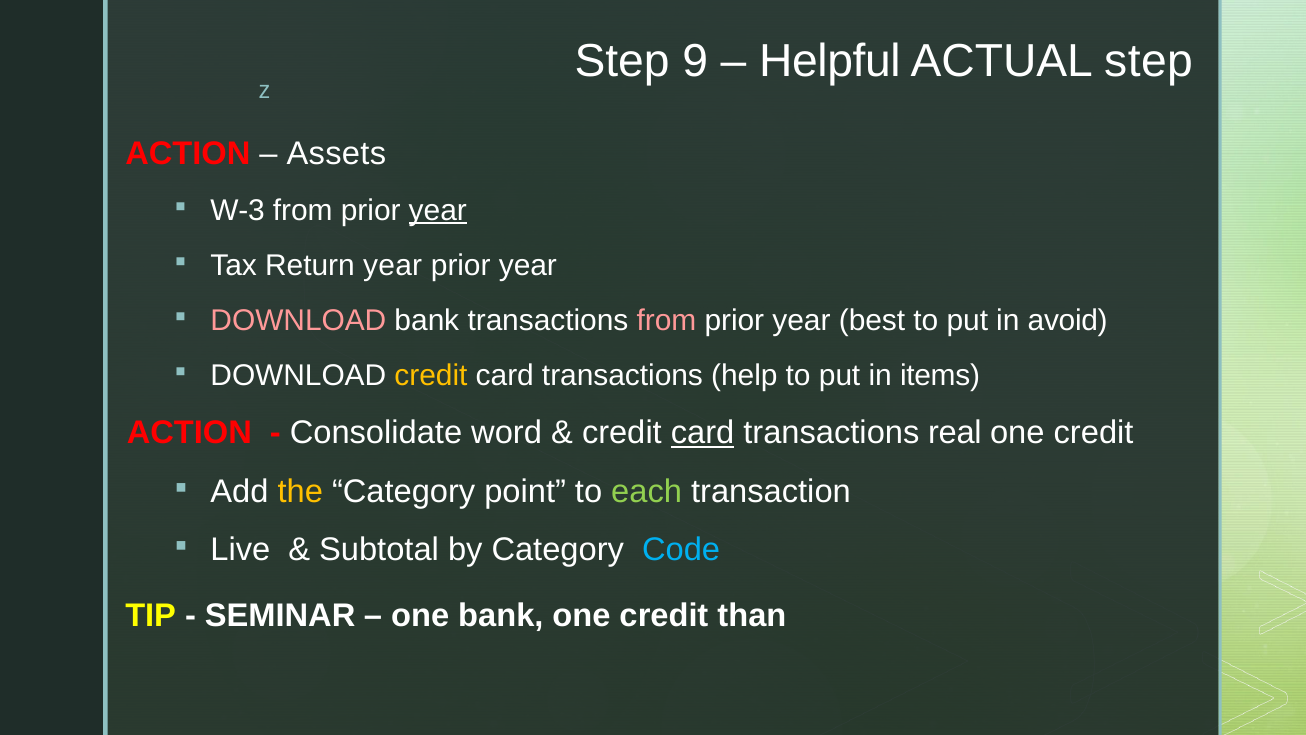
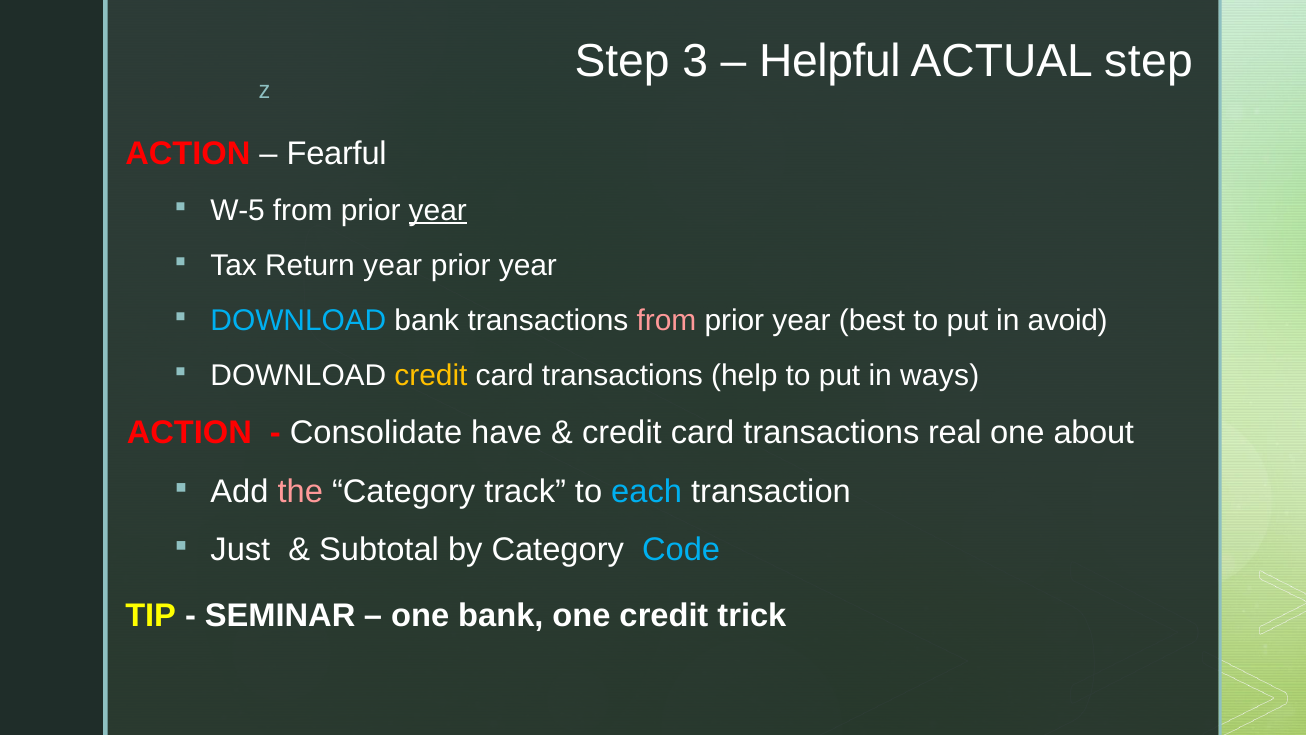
9: 9 -> 3 (695, 61)
Assets: Assets -> Fearful (337, 154)
W-3: W-3 -> W-5 (238, 210)
DOWNLOAD colour: pink -> light blue (298, 320)
items: items -> ways (940, 375)
word: word -> have (507, 433)
card underline: present -> none (703, 433)
credit: credit -> about (1094, 433)
the colour: yellow -> pink (300, 491)
point: point -> track (525, 491)
each colour: light green -> light blue (647, 491)
Live: Live -> Just (240, 550)
than: than -> trick (752, 615)
